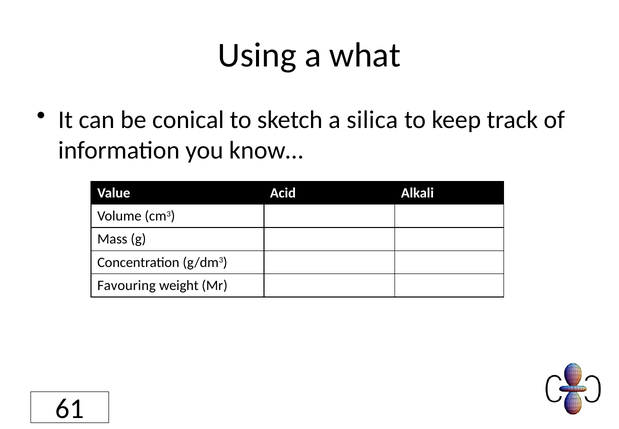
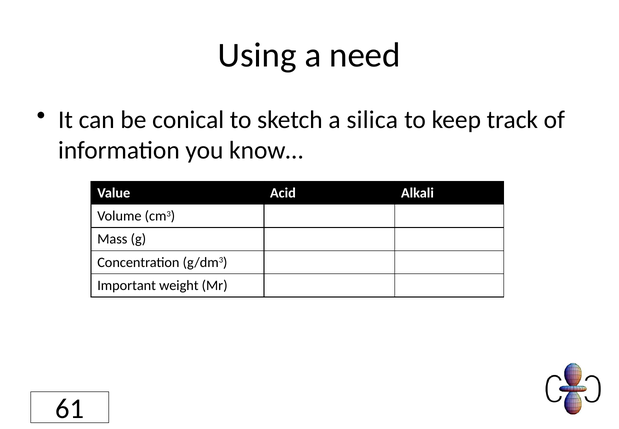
what: what -> need (365, 55)
Favouring: Favouring -> Important (127, 285)
